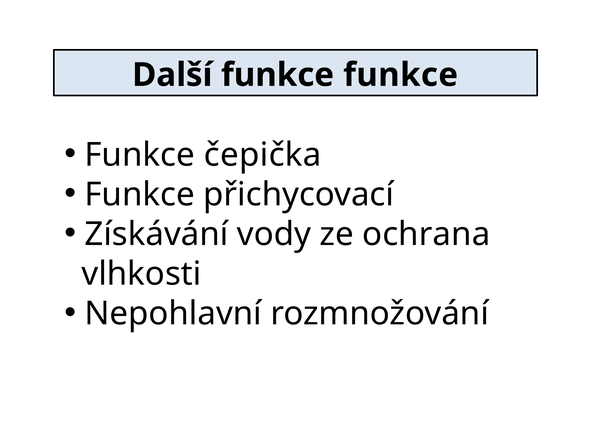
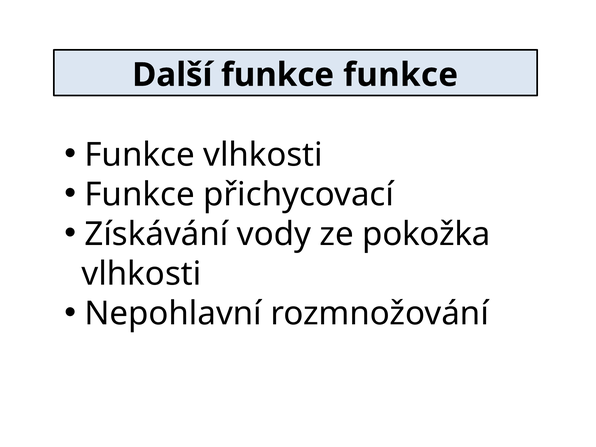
Funkce čepička: čepička -> vlhkosti (263, 155)
ochrana: ochrana -> pokožka (426, 234)
